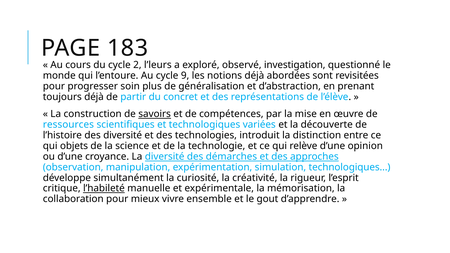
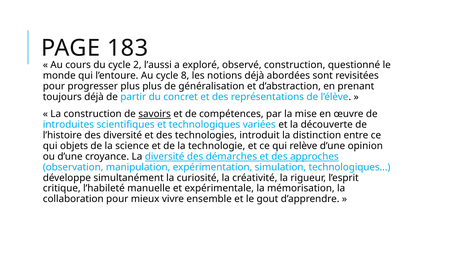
l’leurs: l’leurs -> l’aussi (158, 65)
observé investigation: investigation -> construction (295, 65)
9: 9 -> 8 (185, 76)
progresser soin: soin -> plus (130, 86)
ressources: ressources -> introduites (68, 125)
l’habileté underline: present -> none (104, 188)
